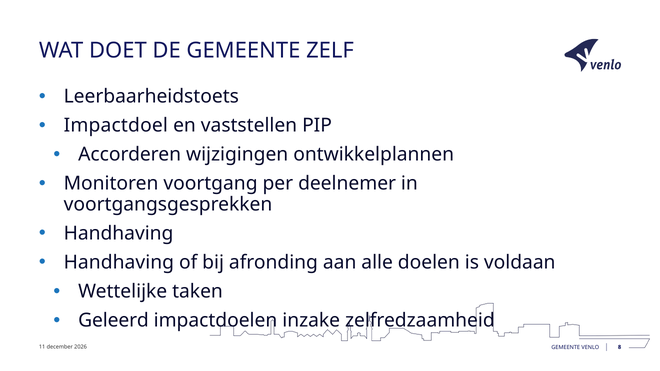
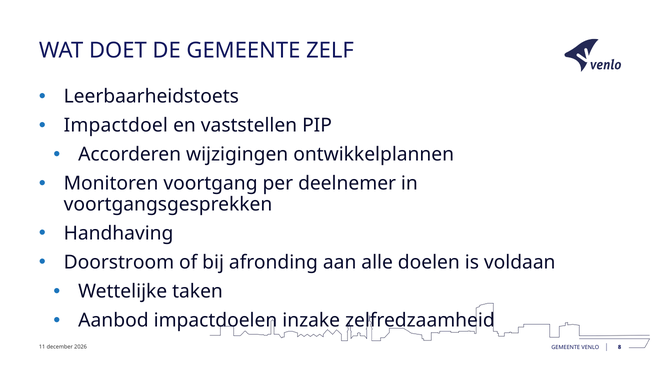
Handhaving: Handhaving -> Doorstroom (119, 263)
Geleerd: Geleerd -> Aanbod (113, 321)
